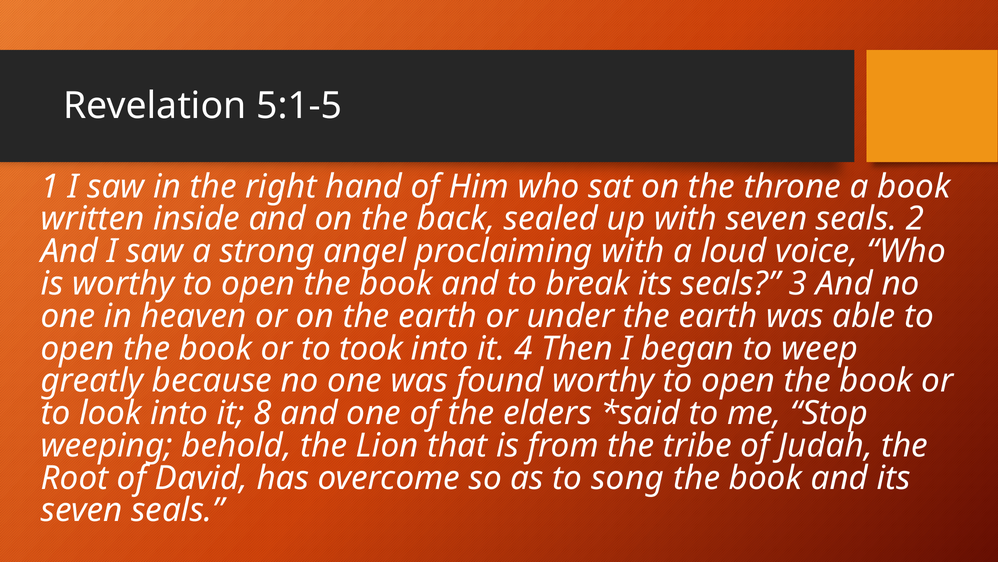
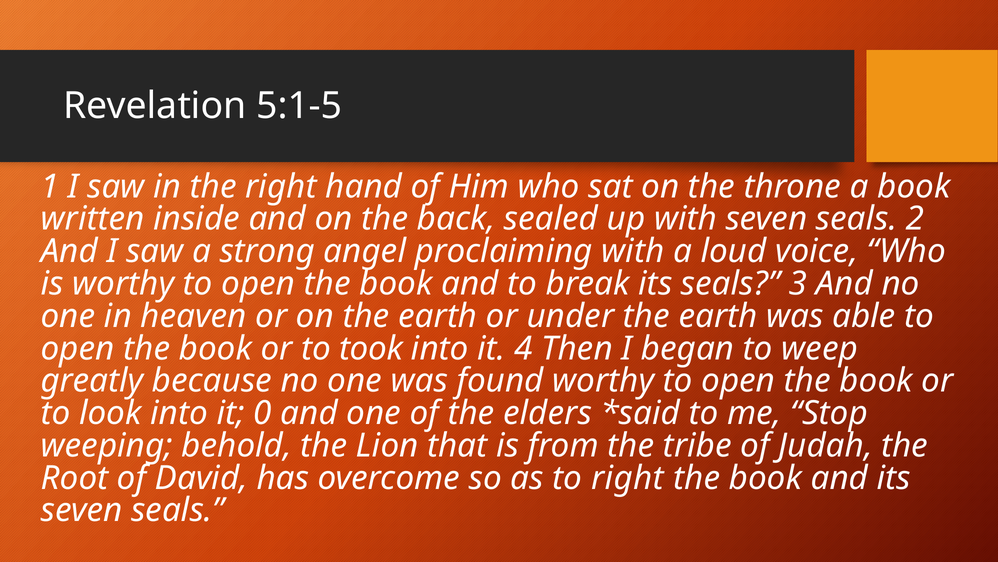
8: 8 -> 0 (263, 413)
to song: song -> right (628, 478)
